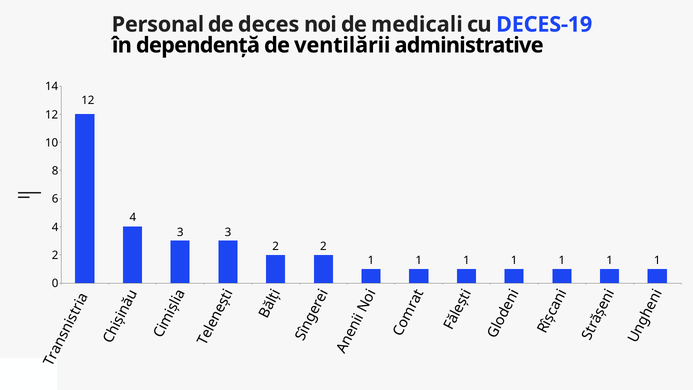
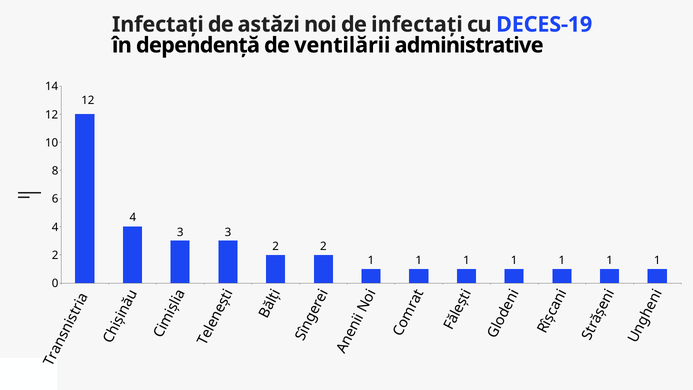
Personal: Personal -> Infectați (158, 24)
deces: deces -> astăzi (269, 24)
de medicali: medicali -> infectați (417, 24)
